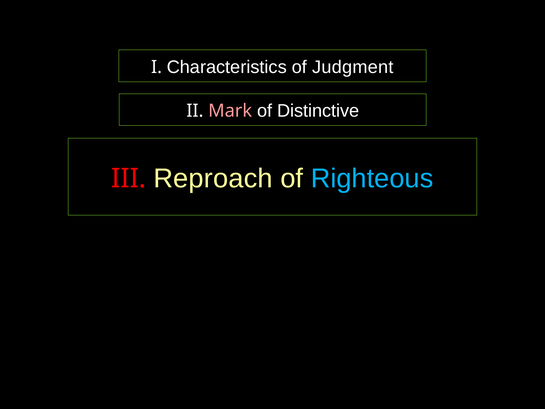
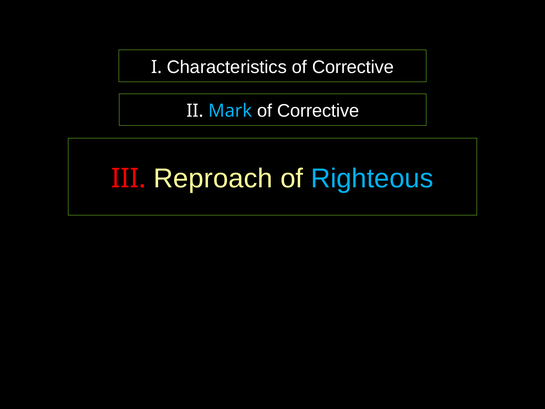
Characteristics of Judgment: Judgment -> Corrective (353, 67)
Mark colour: pink -> light blue (230, 111)
Distinctive: Distinctive -> Corrective (318, 111)
